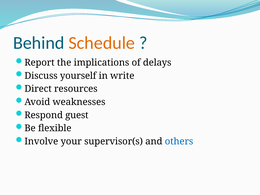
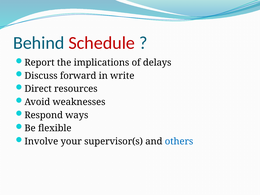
Schedule colour: orange -> red (102, 43)
yourself: yourself -> forward (78, 76)
guest: guest -> ways (77, 115)
